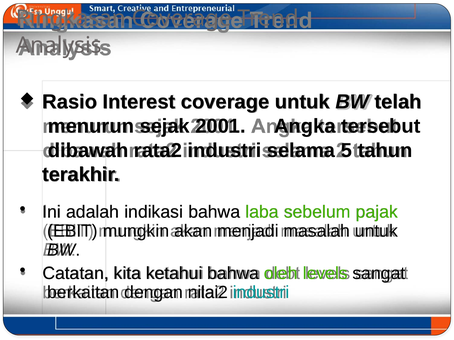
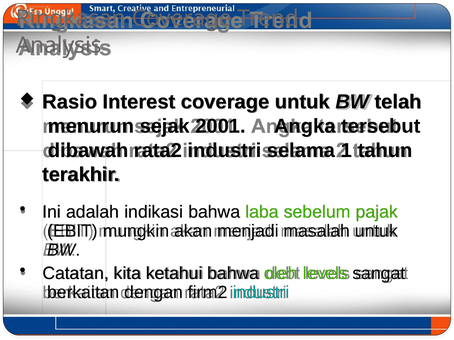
5: 5 -> 1 (347, 151)
nilai2: nilai2 -> firm2 (208, 293)
